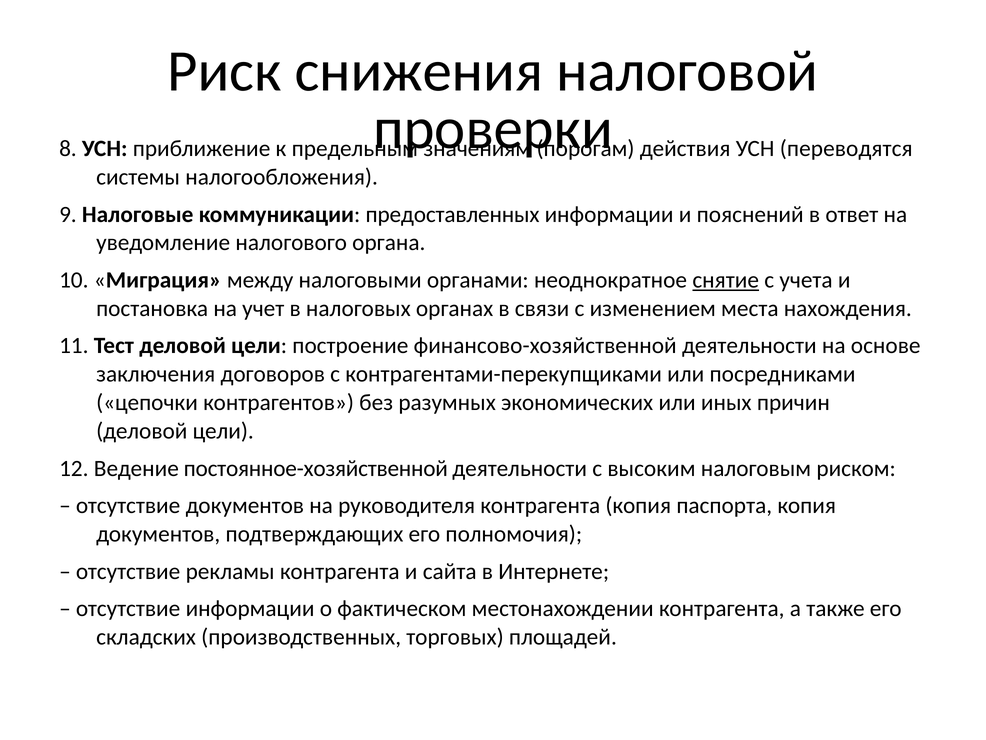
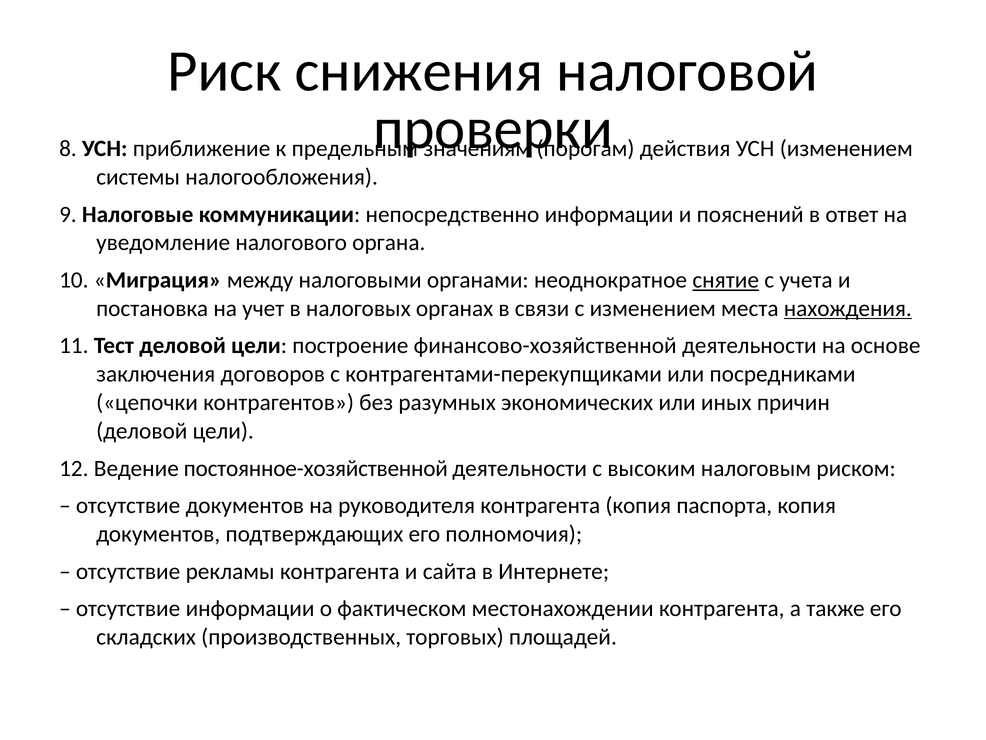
УСН переводятся: переводятся -> изменением (846, 148)
предоставленных: предоставленных -> непосредственно (452, 214)
нахождения underline: none -> present (848, 308)
